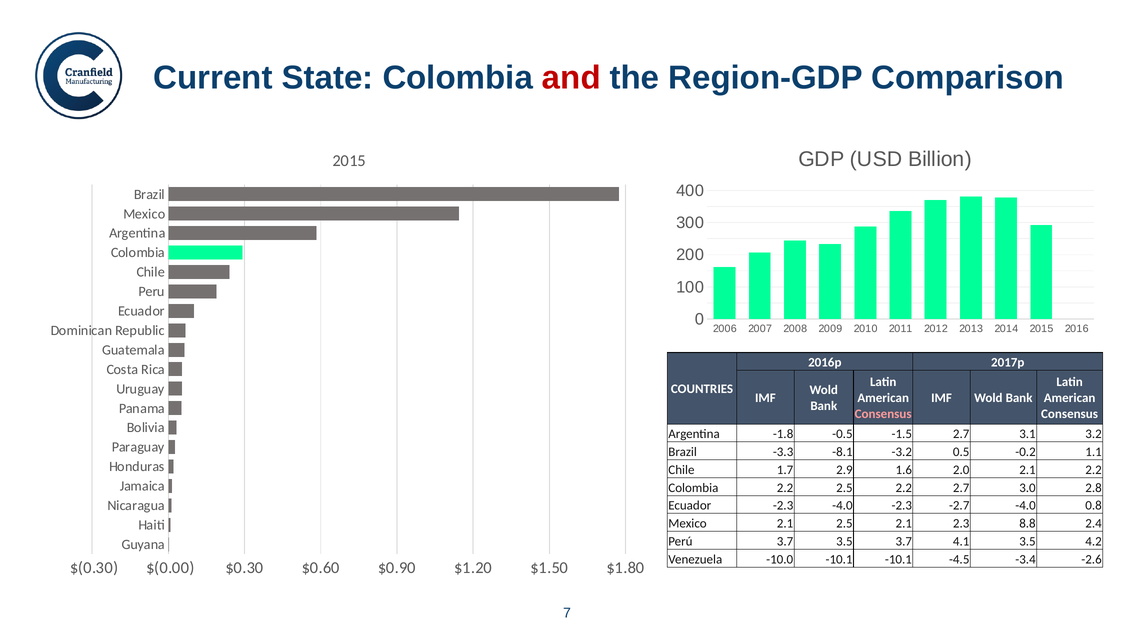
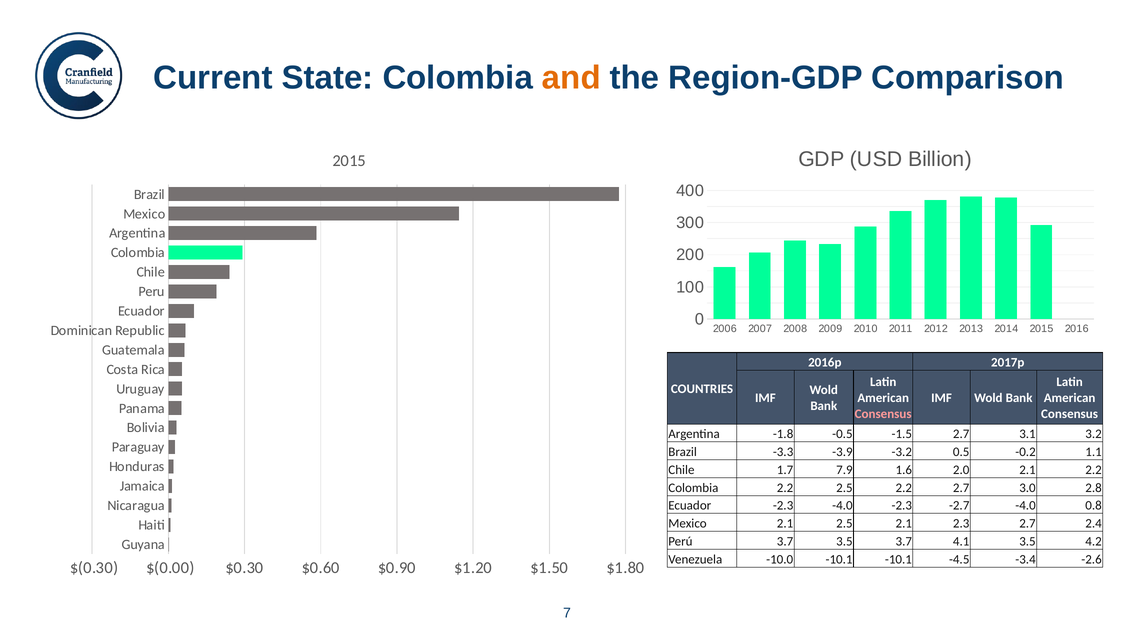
and colour: red -> orange (571, 78)
-8.1: -8.1 -> -3.9 (842, 452)
2.9: 2.9 -> 7.9 (844, 470)
2.3 8.8: 8.8 -> 2.7 (1027, 523)
